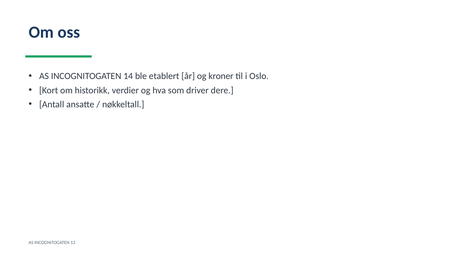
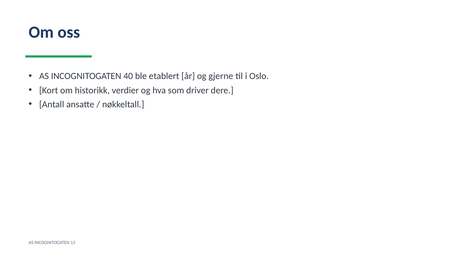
14: 14 -> 40 (128, 76)
kroner: kroner -> gjerne (221, 76)
